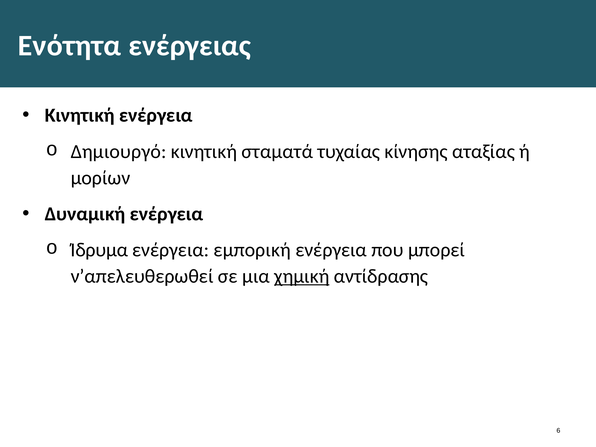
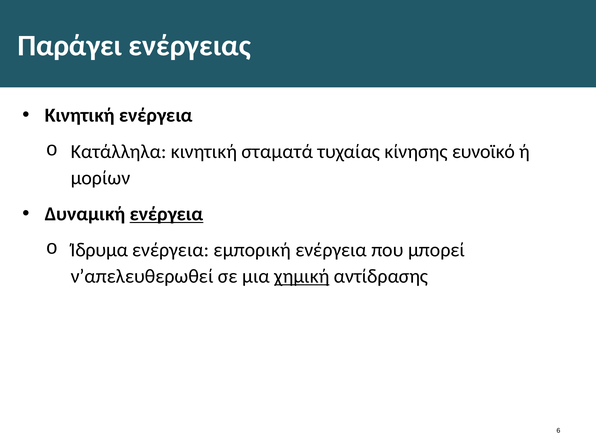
Ενότητα: Ενότητα -> Παράγει (70, 46)
Δημιουργό: Δημιουργό -> Κατάλληλα (119, 152)
αταξίας: αταξίας -> ευνοϊκό (484, 152)
ενέργεια underline: none -> present (167, 214)
